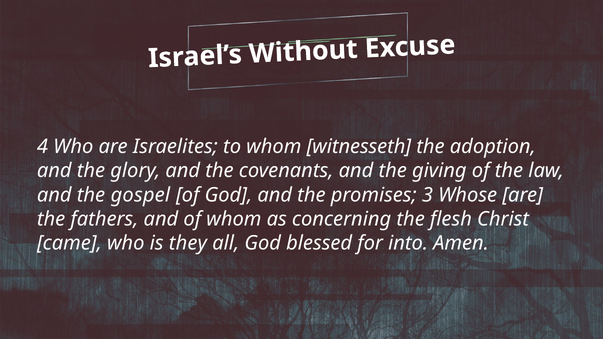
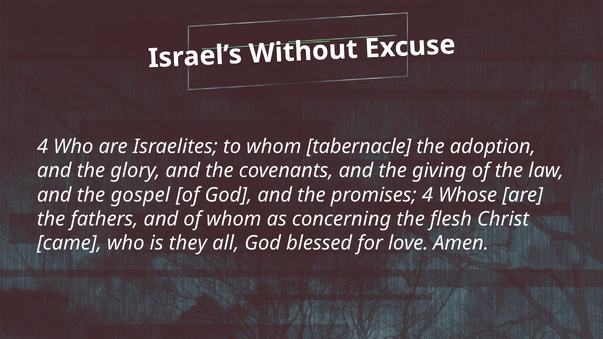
witnesseth: witnesseth -> tabernacle (359, 147)
promises 3: 3 -> 4 (427, 195)
into: into -> love (408, 243)
